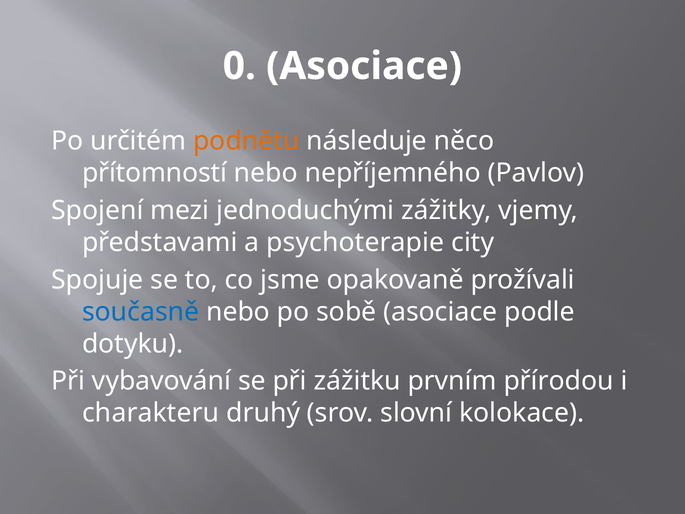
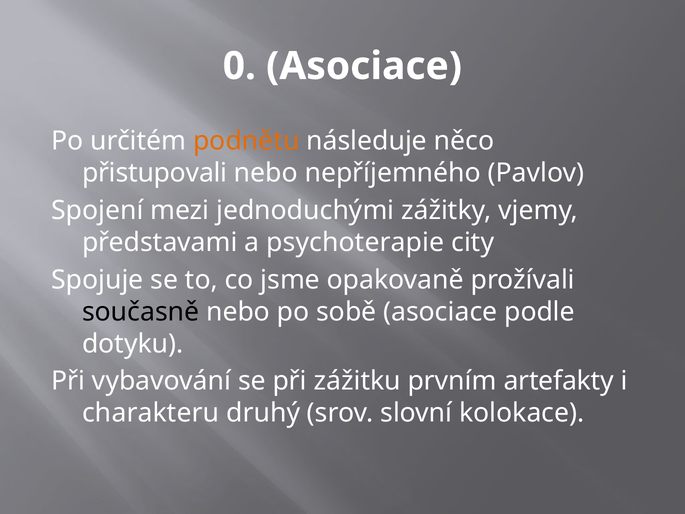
přítomností: přítomností -> přistupovali (155, 173)
současně colour: blue -> black (141, 312)
přírodou: přírodou -> artefakty (559, 381)
